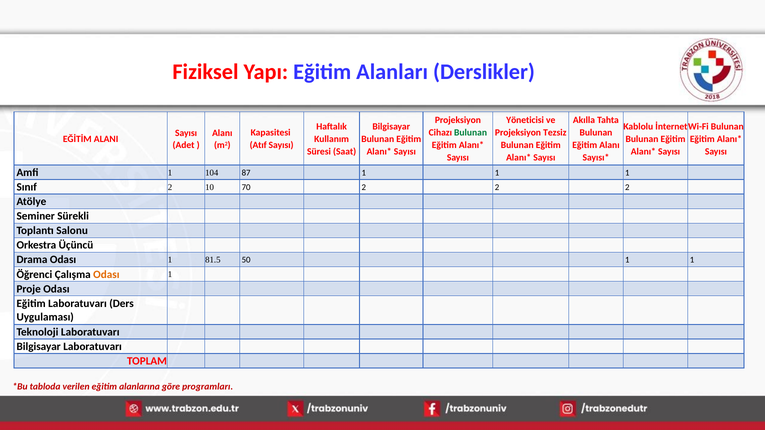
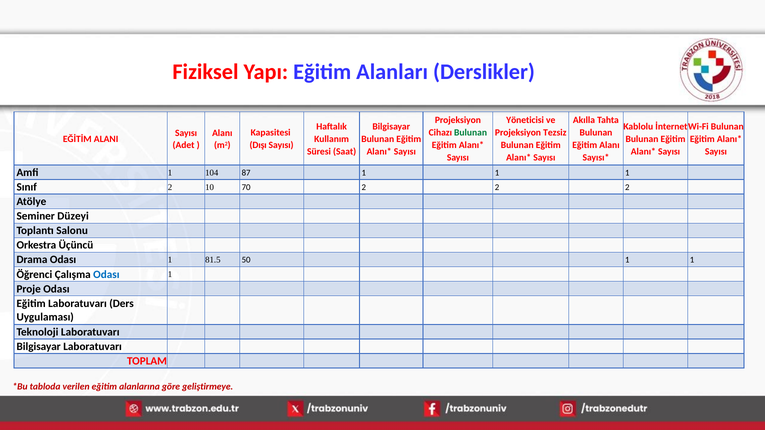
Atıf: Atıf -> Dışı (258, 145)
Sürekli: Sürekli -> Düzeyi (73, 216)
Odası colour: orange -> blue (106, 275)
programları: programları -> geliştirmeye (208, 387)
